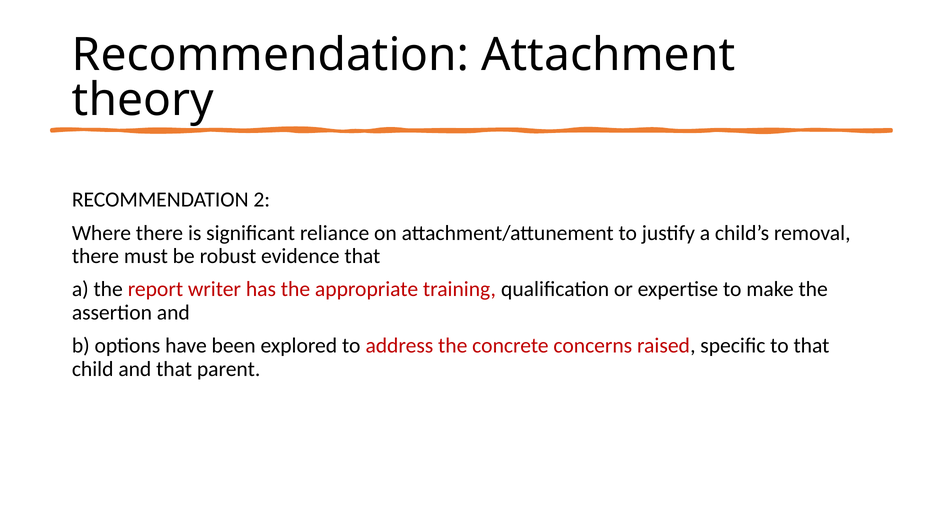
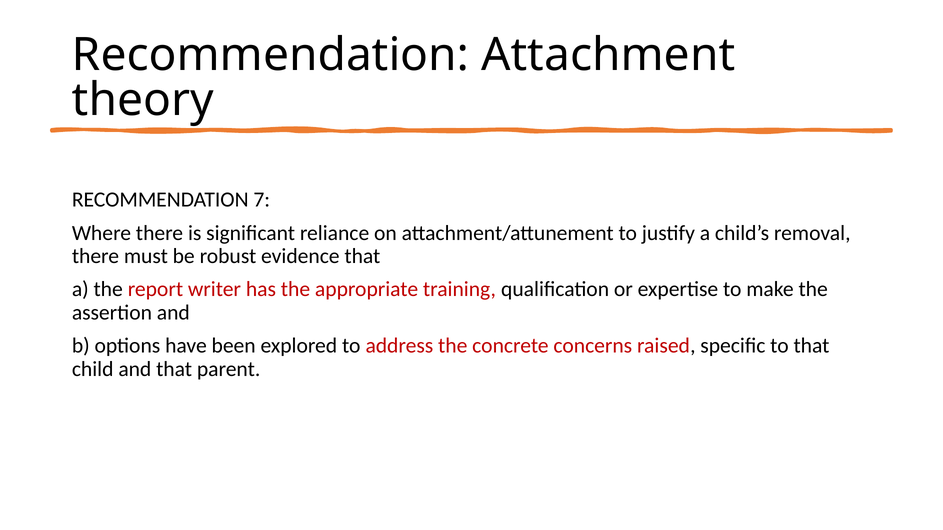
2: 2 -> 7 (262, 200)
